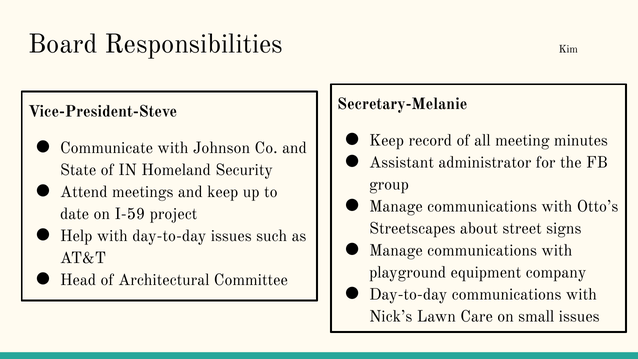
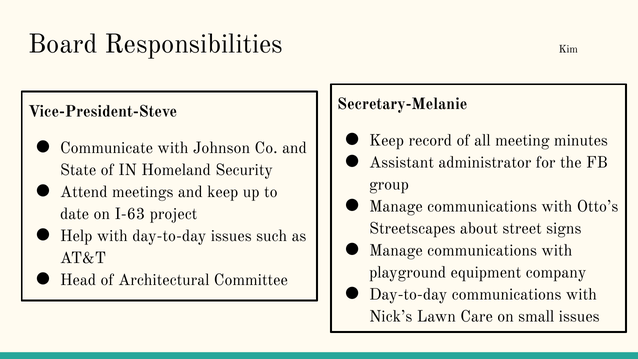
I-59: I-59 -> I-63 (130, 214)
